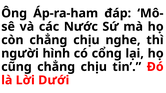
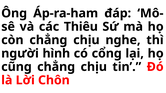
Nước: Nước -> Thiêu (81, 27)
Dưới: Dưới -> Chôn (54, 81)
